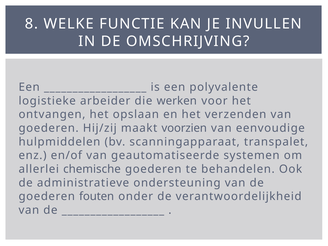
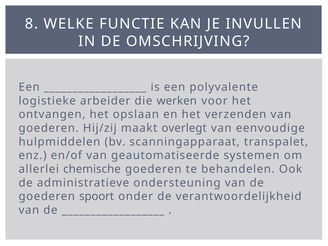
voorzien: voorzien -> overlegt (184, 128)
fouten: fouten -> spoort (97, 196)
